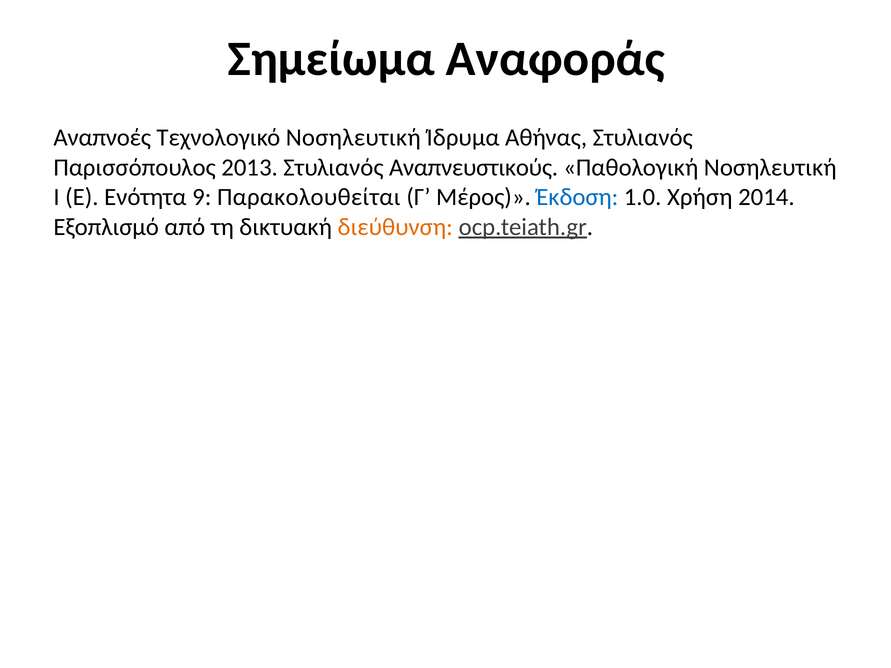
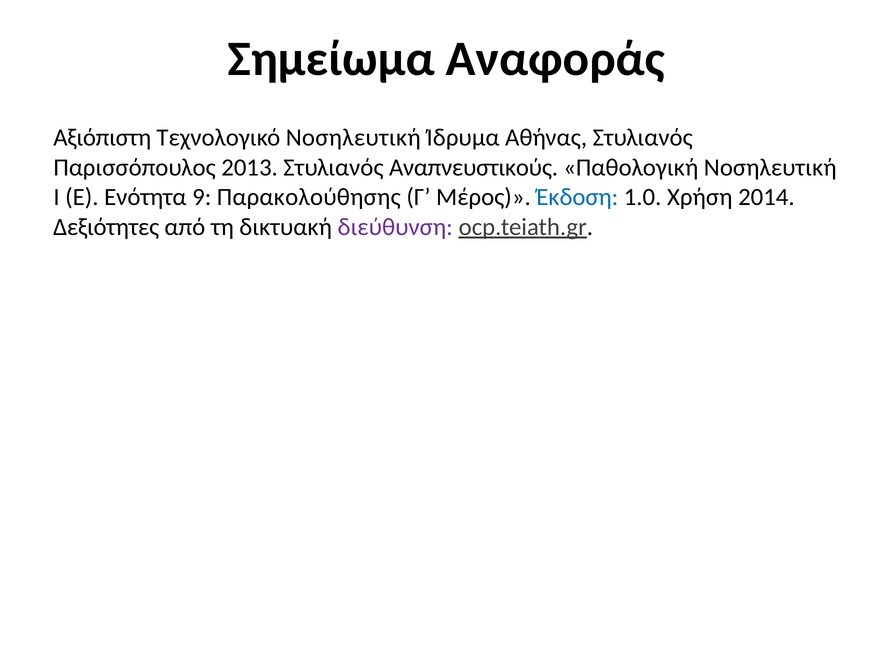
Αναπνοές: Αναπνοές -> Αξιόπιστη (102, 138)
Παρακολουθείται: Παρακολουθείται -> Παρακολούθησης (309, 197)
Εξοπλισμό: Εξοπλισμό -> Δεξιότητες (106, 227)
διεύθυνση colour: orange -> purple (395, 227)
